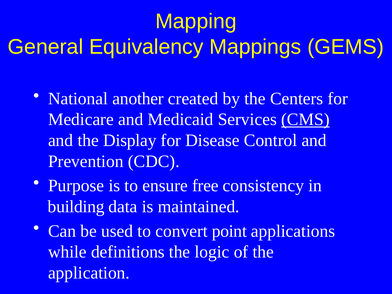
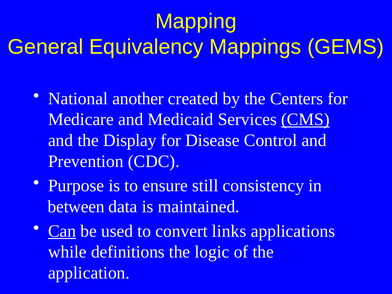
free: free -> still (205, 186)
building: building -> between (76, 207)
Can underline: none -> present (62, 231)
point: point -> links (229, 231)
